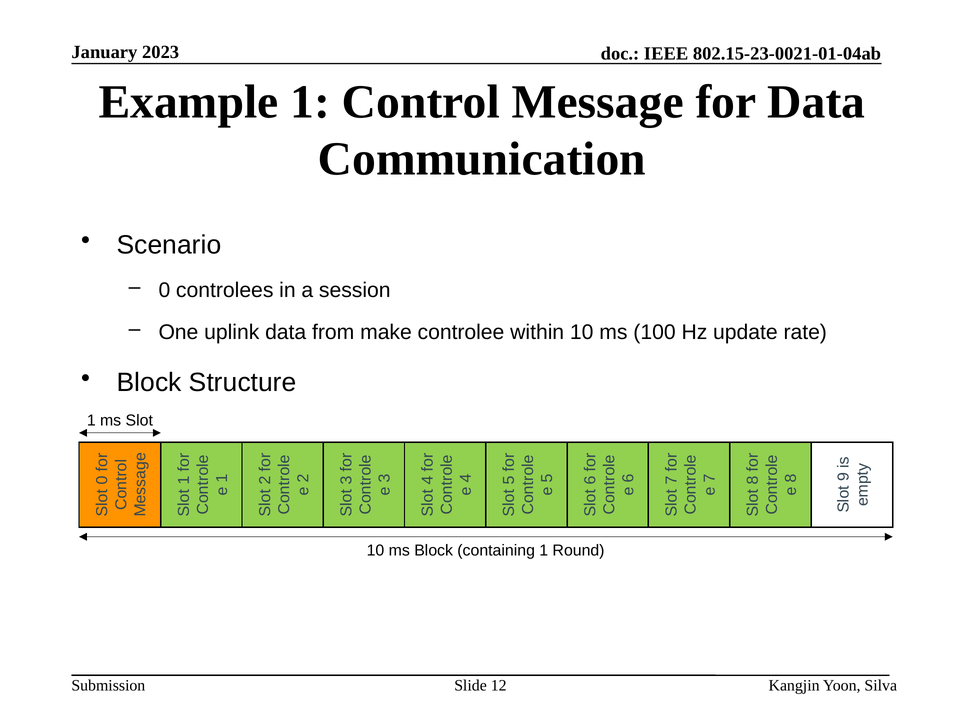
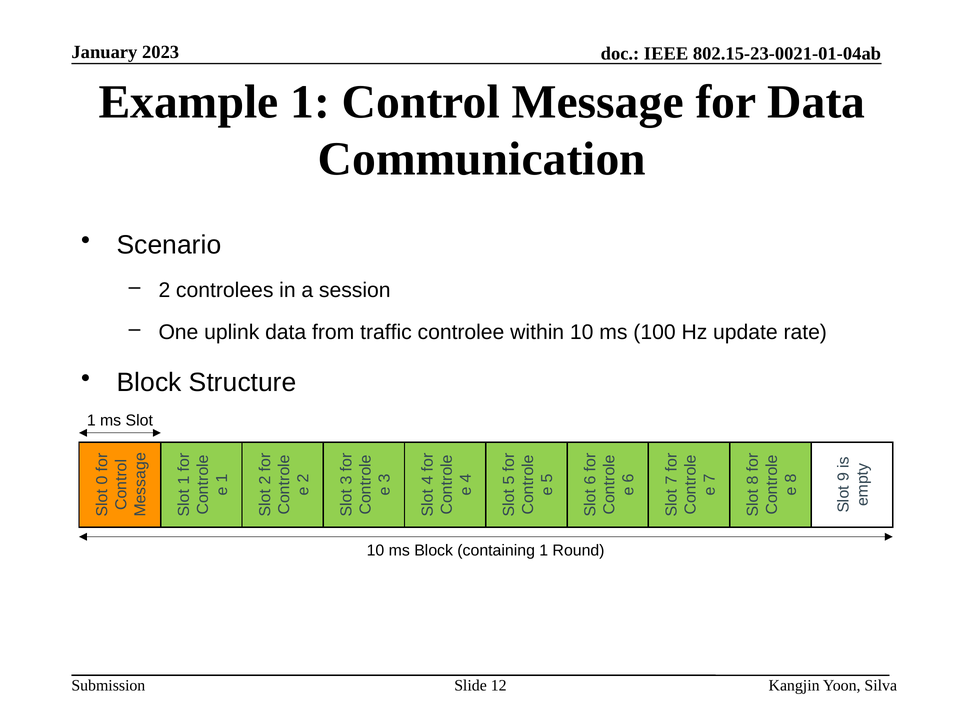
0: 0 -> 2 (164, 290)
make: make -> traffic (386, 332)
